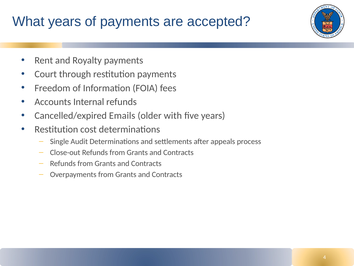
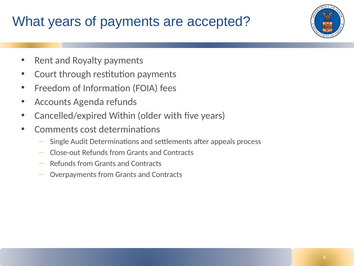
Internal: Internal -> Agenda (89, 102)
Emails: Emails -> Within (122, 115)
Restitution: Restitution -> Comments (56, 129)
